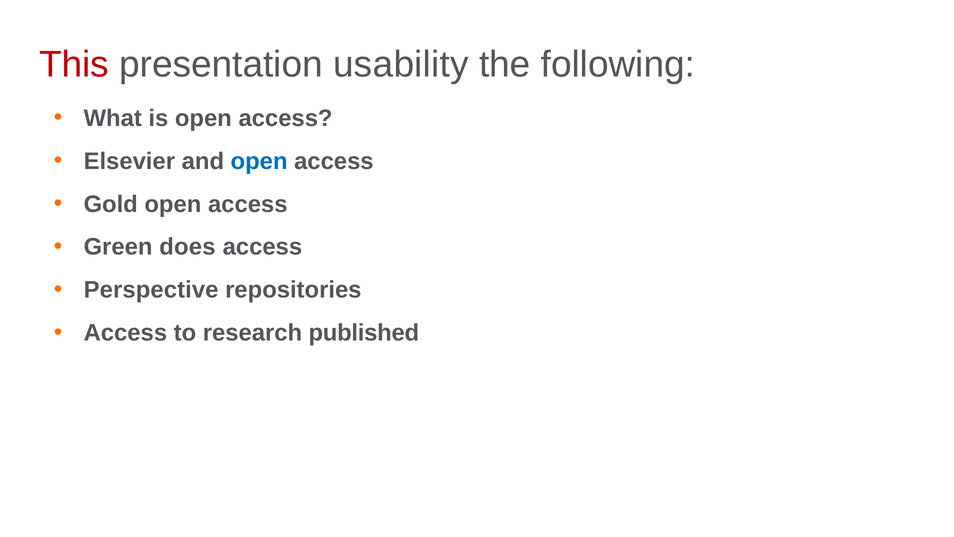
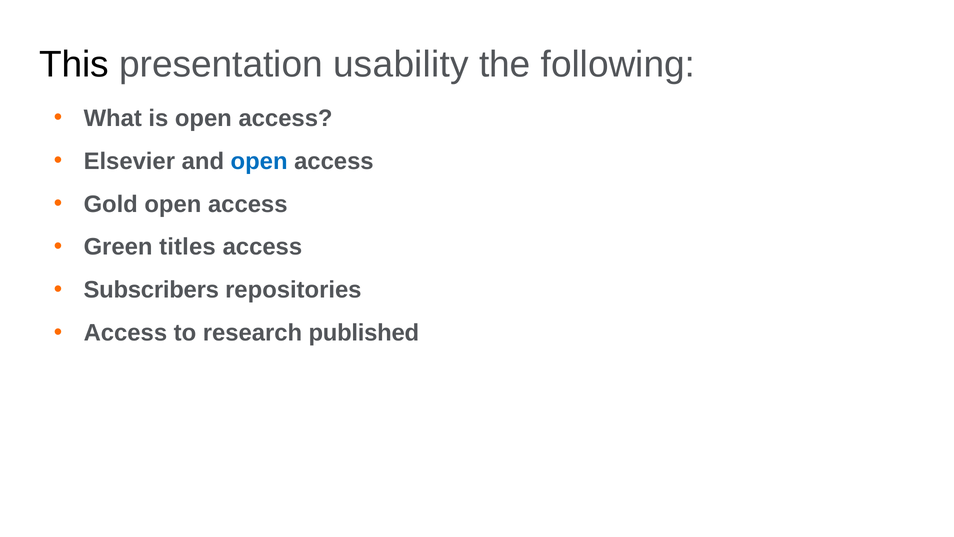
This colour: red -> black (74, 65)
does: does -> titles (187, 247)
Perspective: Perspective -> Subscribers (151, 290)
